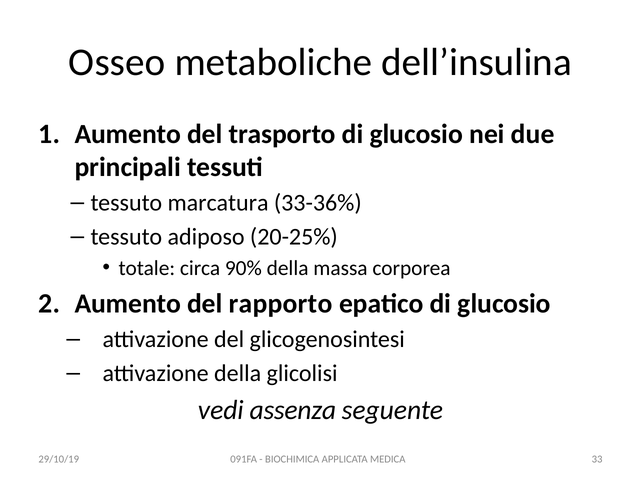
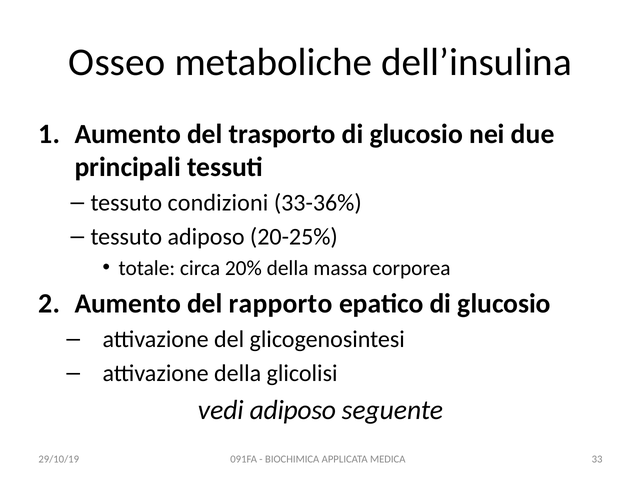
marcatura: marcatura -> condizioni (218, 203)
90%: 90% -> 20% (243, 268)
vedi assenza: assenza -> adiposo (293, 410)
